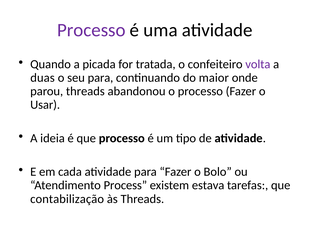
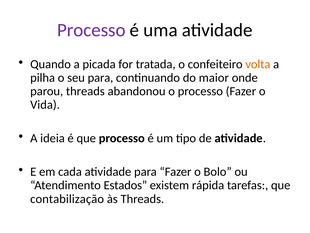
volta colour: purple -> orange (258, 64)
duas: duas -> pilha (43, 78)
Usar: Usar -> Vida (45, 105)
Process: Process -> Estados (125, 185)
estava: estava -> rápida (208, 185)
